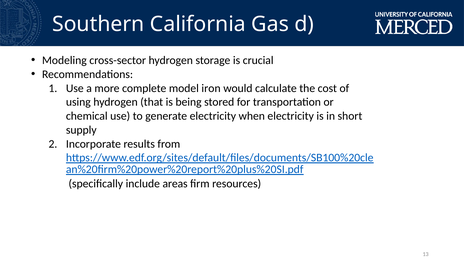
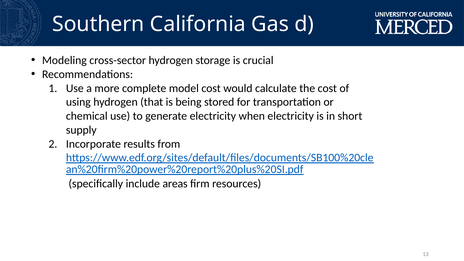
model iron: iron -> cost (211, 88)
